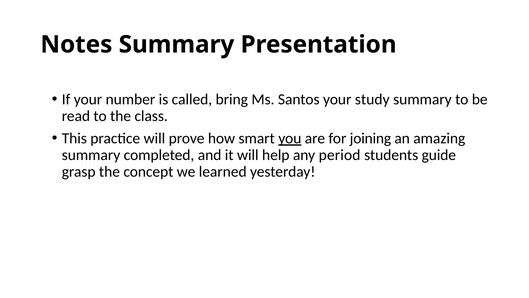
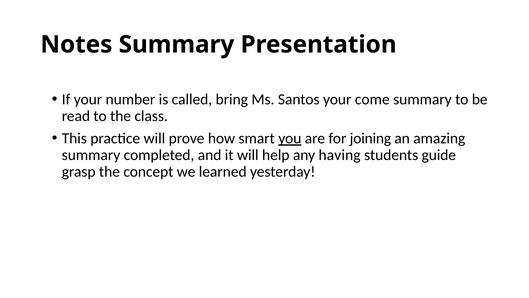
study: study -> come (372, 99)
period: period -> having (340, 155)
